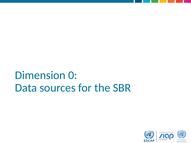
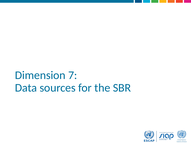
0: 0 -> 7 (73, 75)
